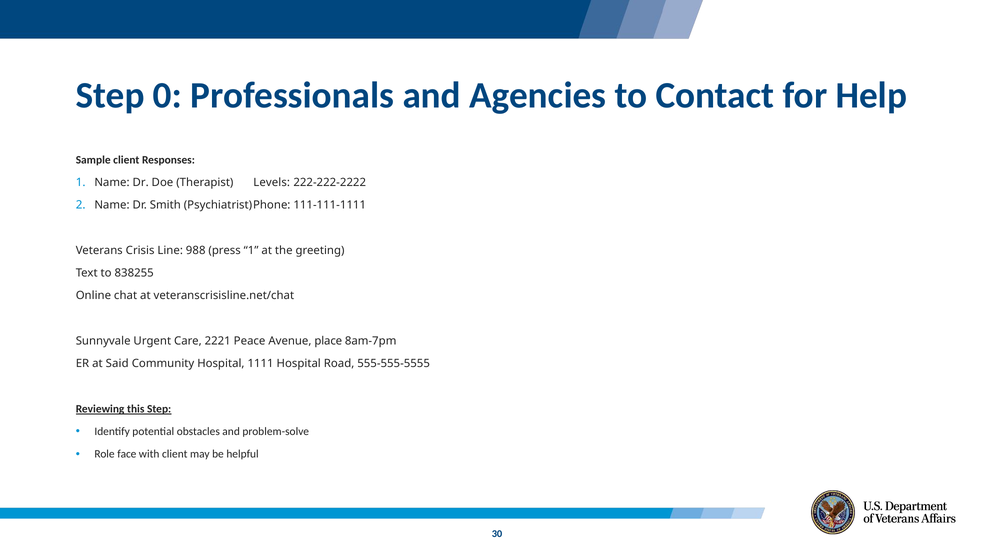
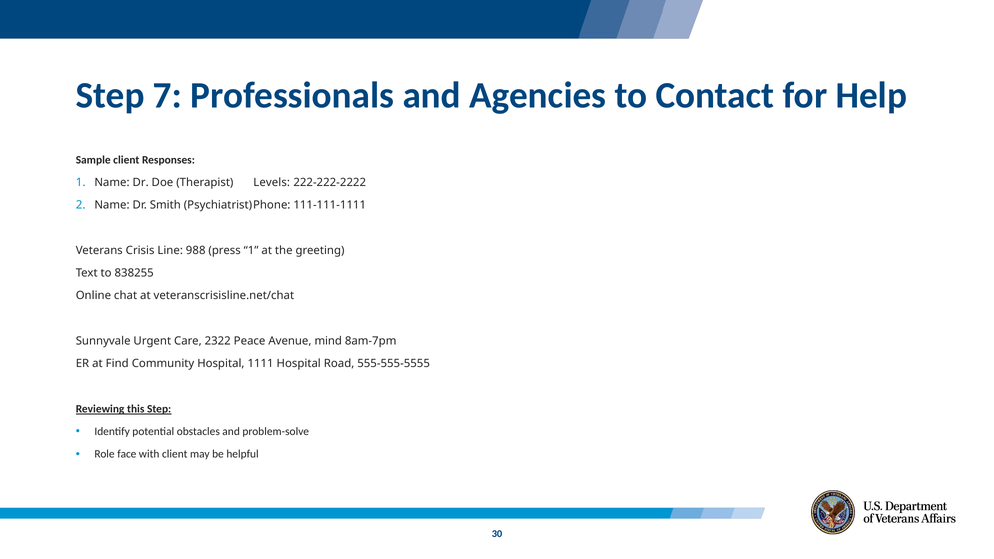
0: 0 -> 7 (167, 95)
2221: 2221 -> 2322 (218, 341)
place: place -> mind (328, 341)
Said: Said -> Find (117, 364)
